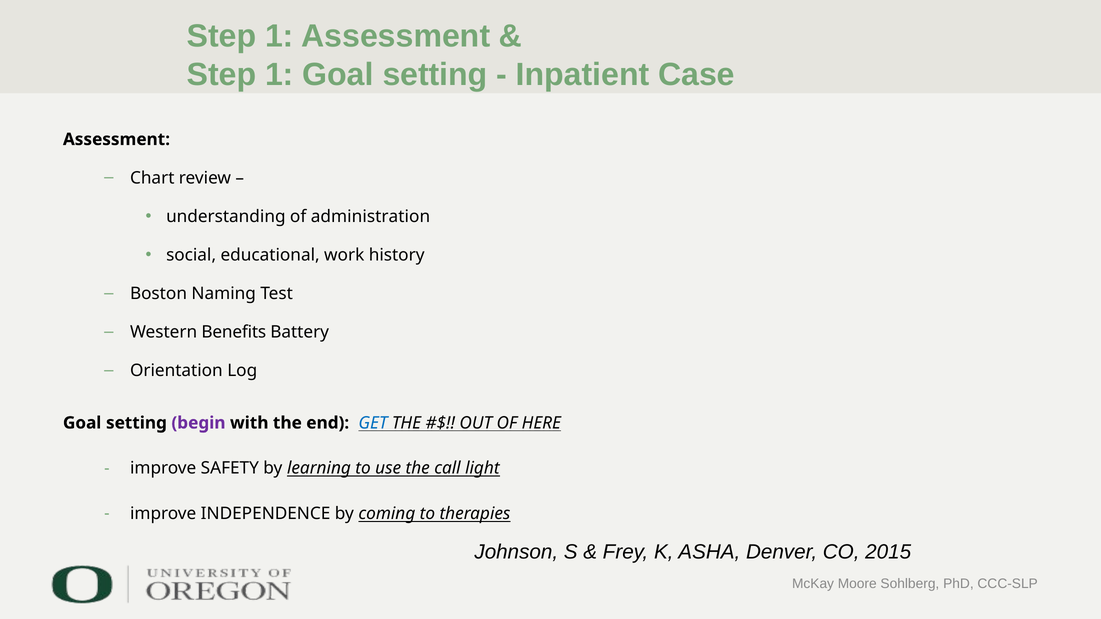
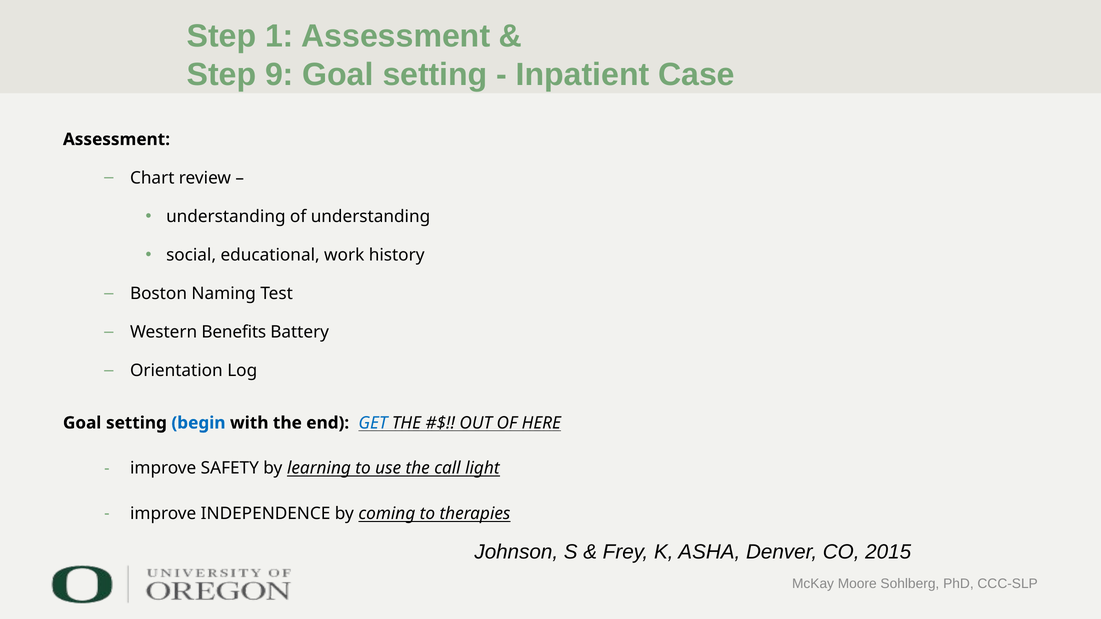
1: 1 -> 9 (279, 75)
of administration: administration -> understanding (370, 217)
begin colour: purple -> blue (198, 423)
